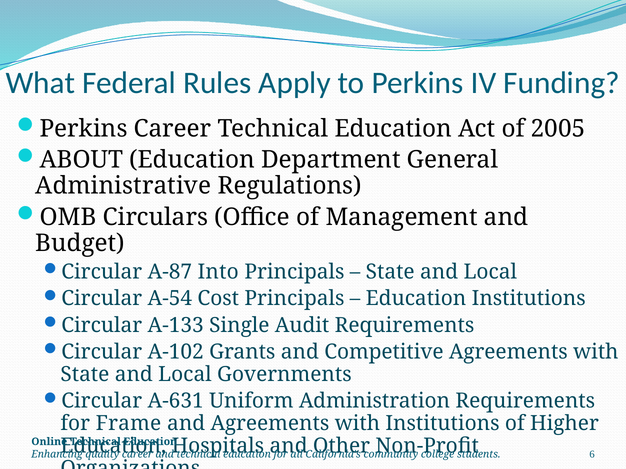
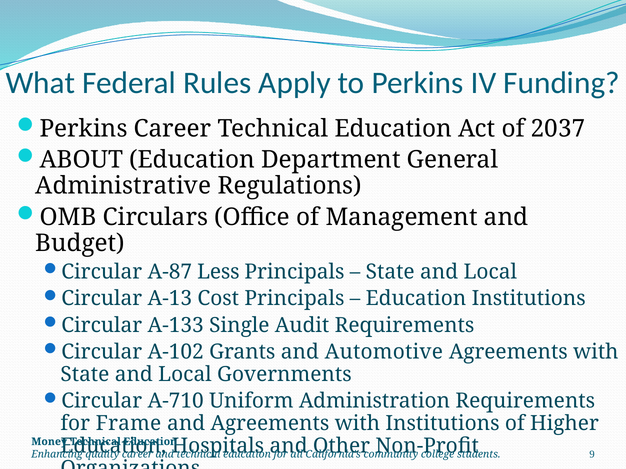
2005: 2005 -> 2037 (558, 129)
Into: Into -> Less (218, 272)
A-54: A-54 -> A-13 (170, 299)
Competitive: Competitive -> Automotive (384, 352)
A-631: A-631 -> A-710 (176, 401)
Online: Online -> Money (49, 442)
6: 6 -> 9 (592, 455)
